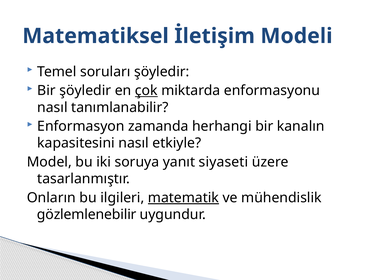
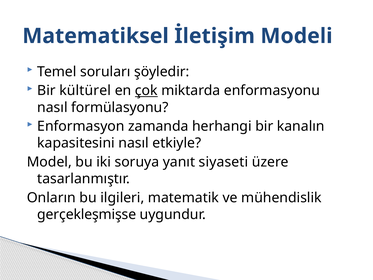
Bir şöyledir: şöyledir -> kültürel (85, 91)
tanımlanabilir: tanımlanabilir -> formülasyonu (120, 107)
matematik underline: present -> none (183, 198)
gözlemlenebilir: gözlemlenebilir -> gerçekleşmişse (87, 214)
